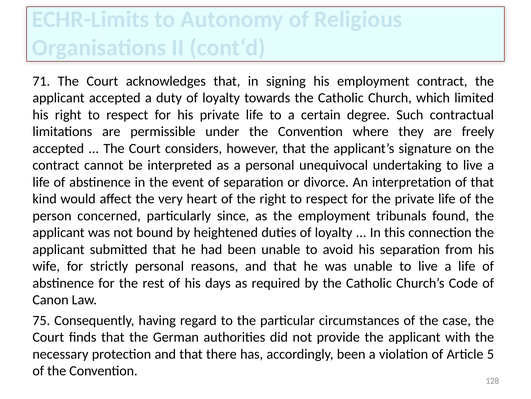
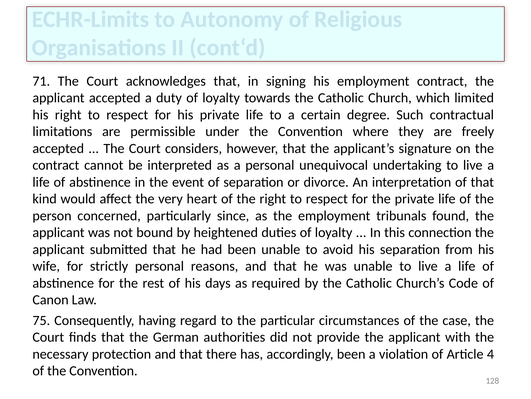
5: 5 -> 4 (490, 353)
